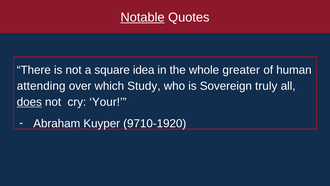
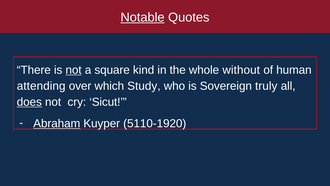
not underline: none -> present (74, 70)
idea: idea -> kind (144, 70)
greater: greater -> without (241, 70)
Your: Your -> Sicut (108, 102)
Abraham underline: none -> present (57, 123)
9710-1920: 9710-1920 -> 5110-1920 (155, 123)
